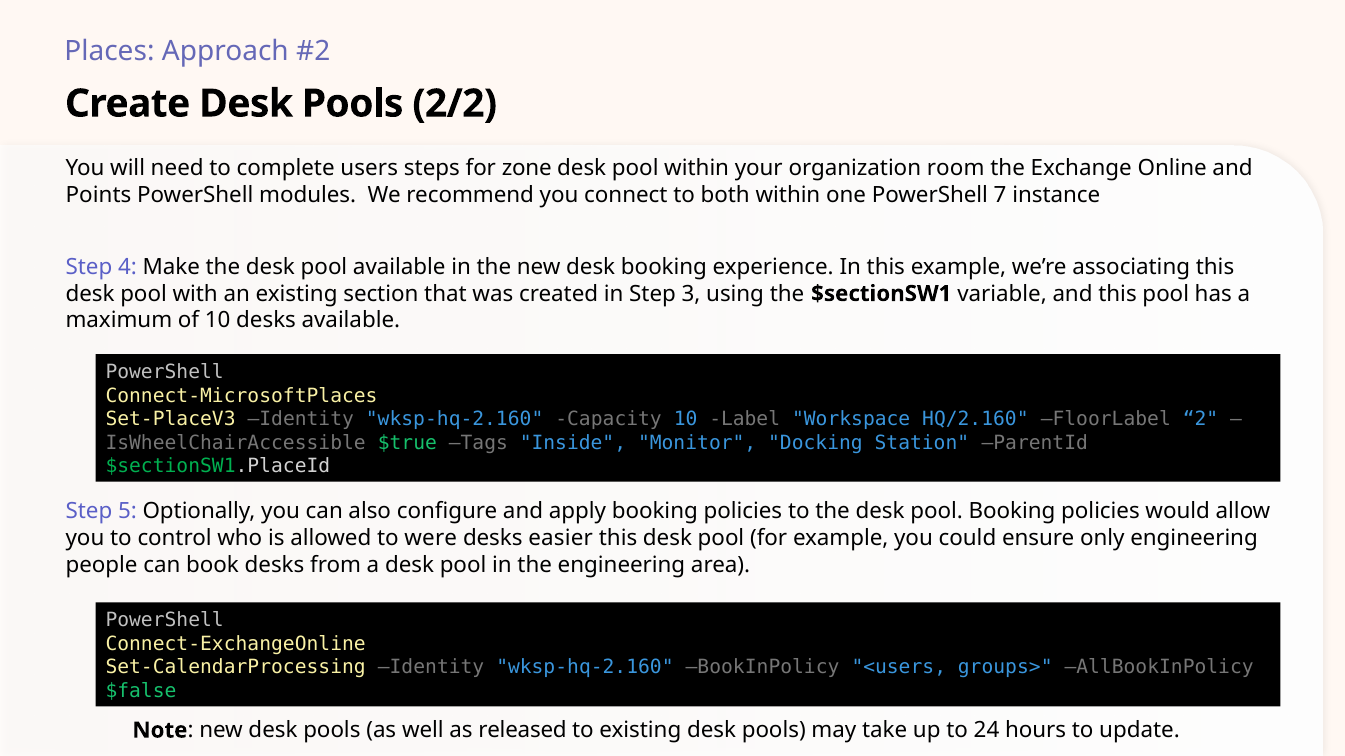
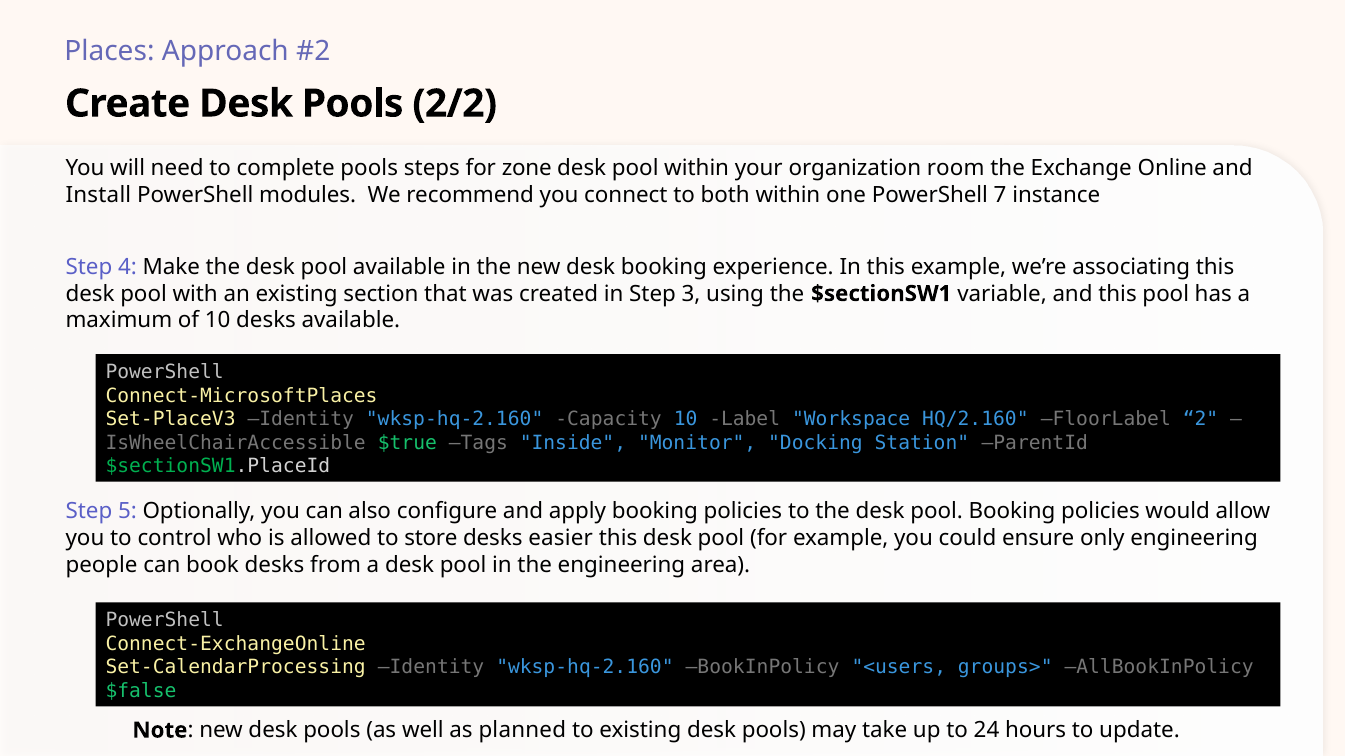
complete users: users -> pools (369, 169)
Points: Points -> Install (98, 196)
were: were -> store (431, 538)
released: released -> planned (522, 731)
